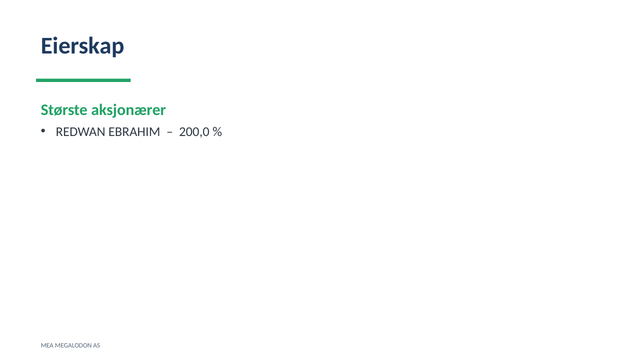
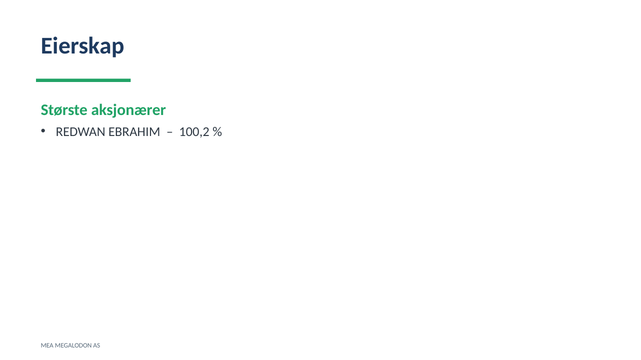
200,0: 200,0 -> 100,2 (194, 132)
